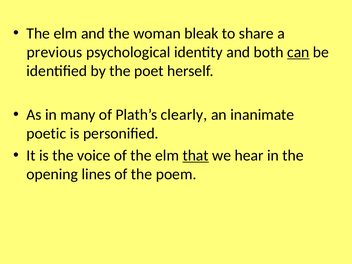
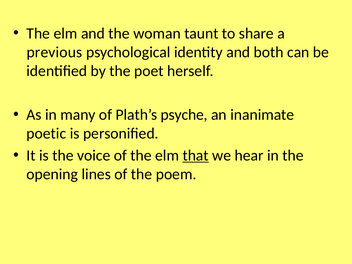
bleak: bleak -> taunt (201, 33)
can underline: present -> none (298, 52)
clearly: clearly -> psyche (184, 115)
